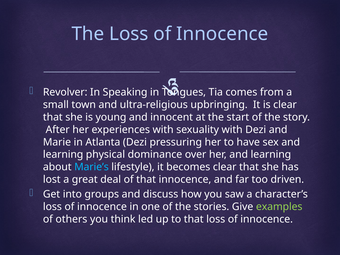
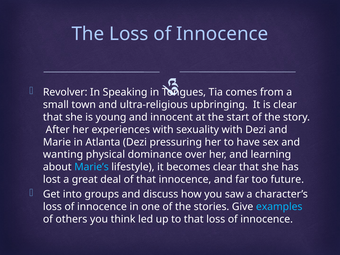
learning: learning -> wanting (63, 155)
driven: driven -> future (287, 179)
examples colour: light green -> light blue (279, 207)
